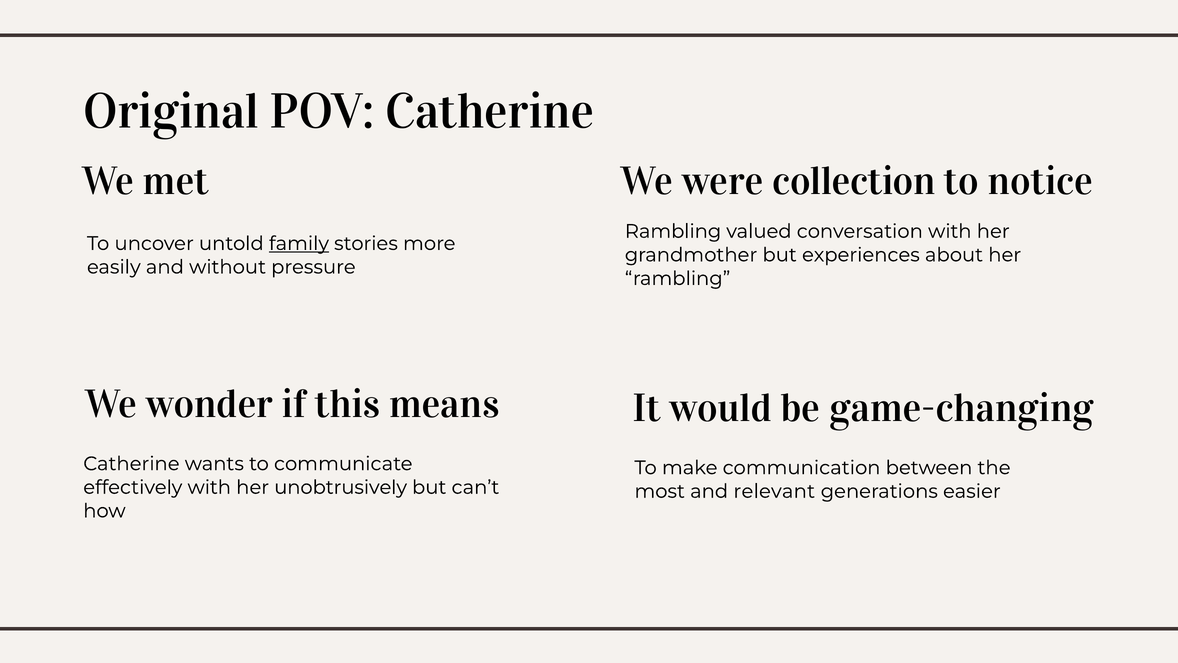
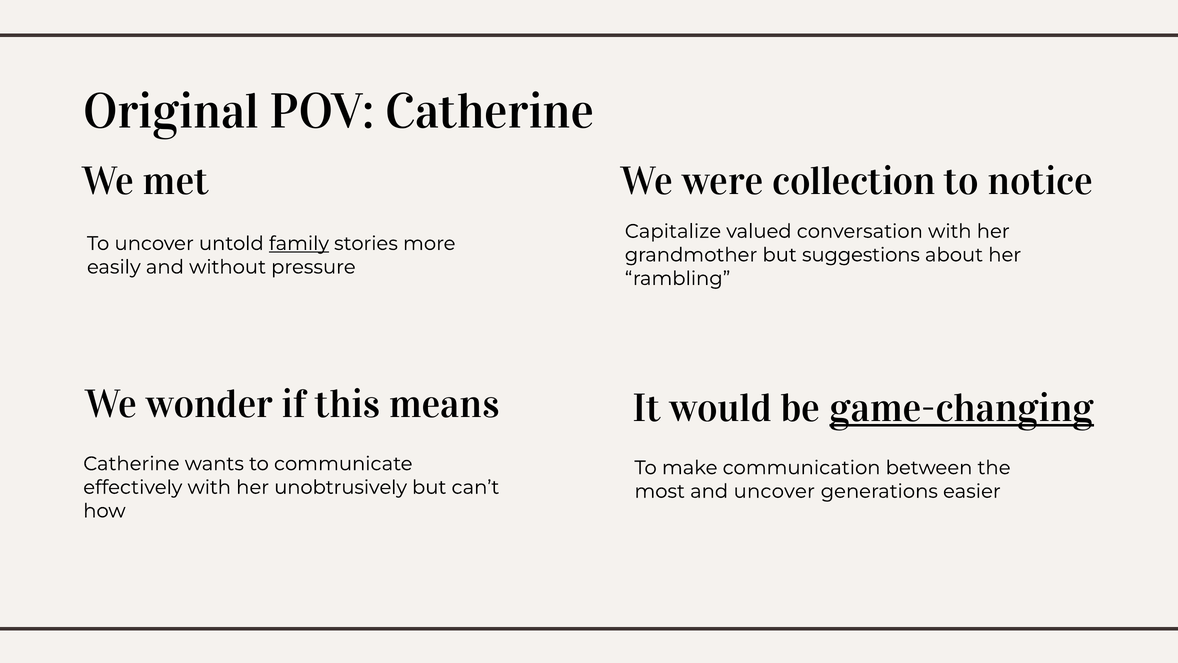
Rambling: Rambling -> Capitalize (673, 231)
experiences: experiences -> suggestions (861, 255)
game-changing underline: none -> present (962, 408)
and relevant: relevant -> uncover (774, 491)
